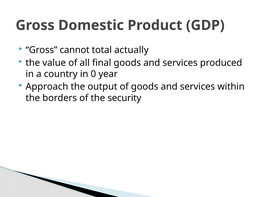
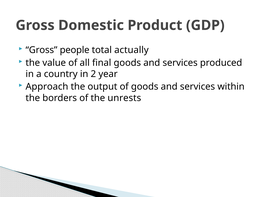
cannot: cannot -> people (75, 50)
0: 0 -> 2 (93, 74)
security: security -> unrests (124, 98)
